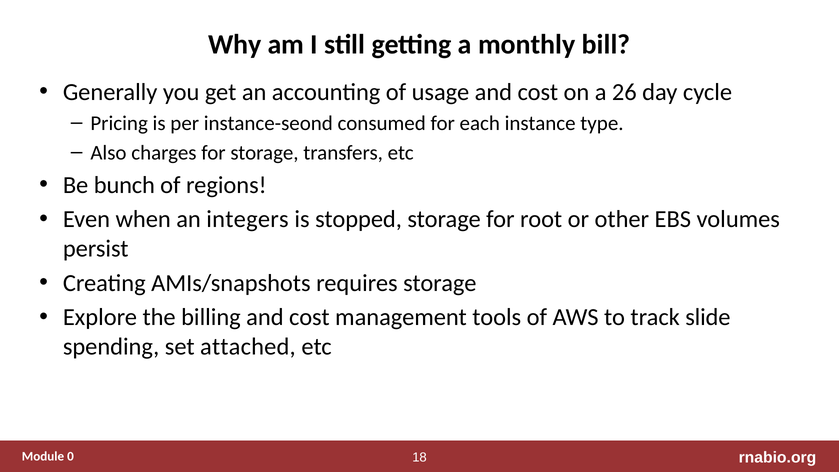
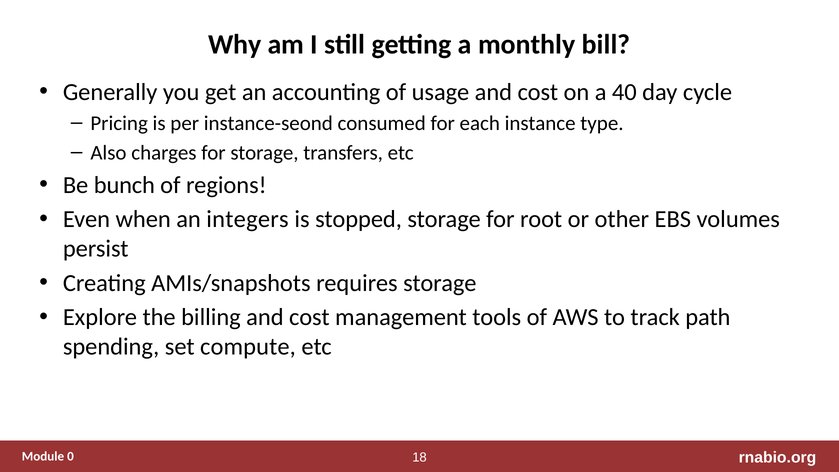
26: 26 -> 40 (624, 92)
slide: slide -> path (708, 317)
attached: attached -> compute (248, 347)
